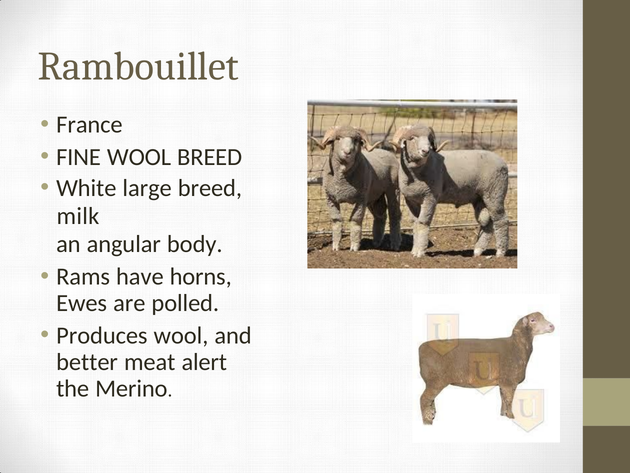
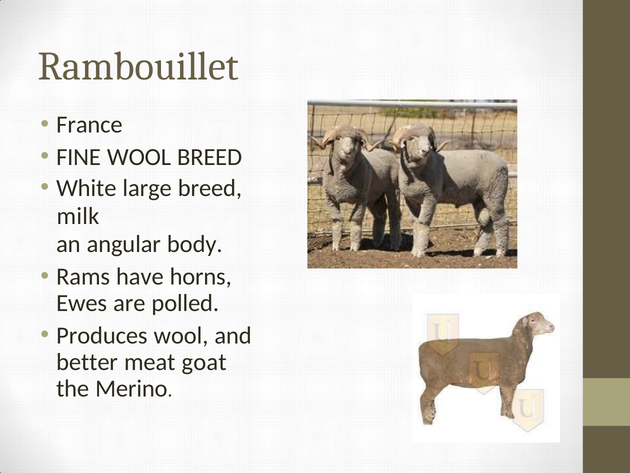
alert: alert -> goat (204, 362)
